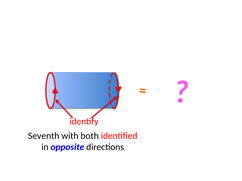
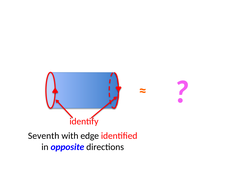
both: both -> edge (90, 136)
